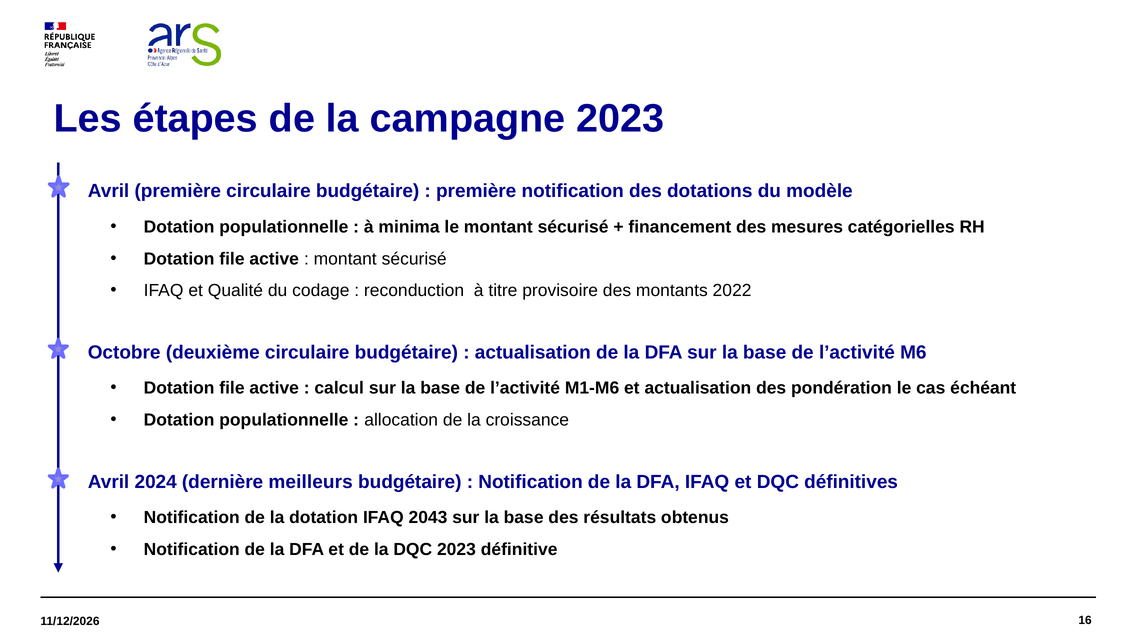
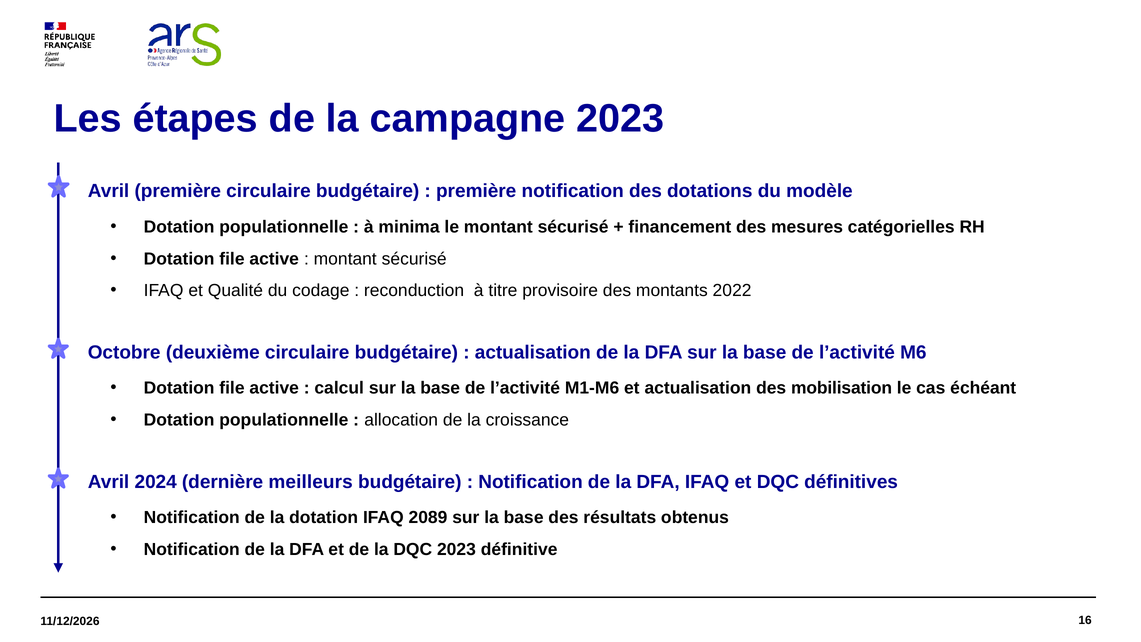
pondération: pondération -> mobilisation (842, 388)
2043: 2043 -> 2089 (428, 517)
